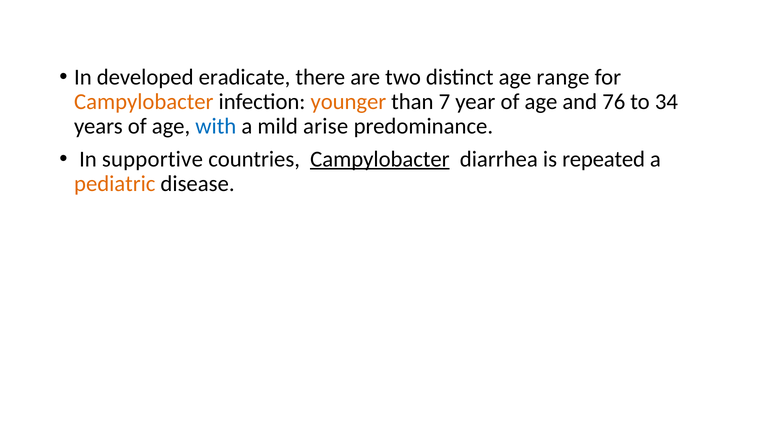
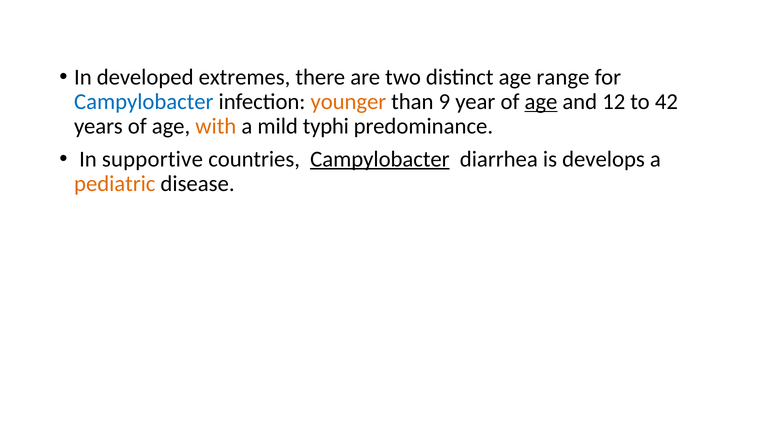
eradicate: eradicate -> extremes (245, 77)
Campylobacter colour: orange -> blue (144, 102)
7: 7 -> 9 (444, 102)
age underline: none -> present (541, 102)
76: 76 -> 12 (614, 102)
34: 34 -> 42 (666, 102)
with colour: blue -> orange (216, 126)
arise: arise -> typhi (326, 126)
repeated: repeated -> develops (603, 159)
